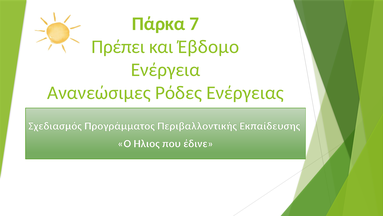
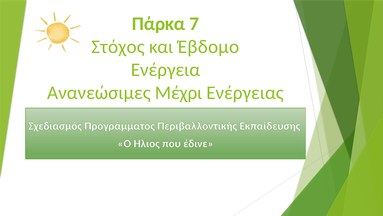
Πρέπει: Πρέπει -> Στόχος (118, 47)
Ρόδες: Ρόδες -> Μέχρι (179, 93)
